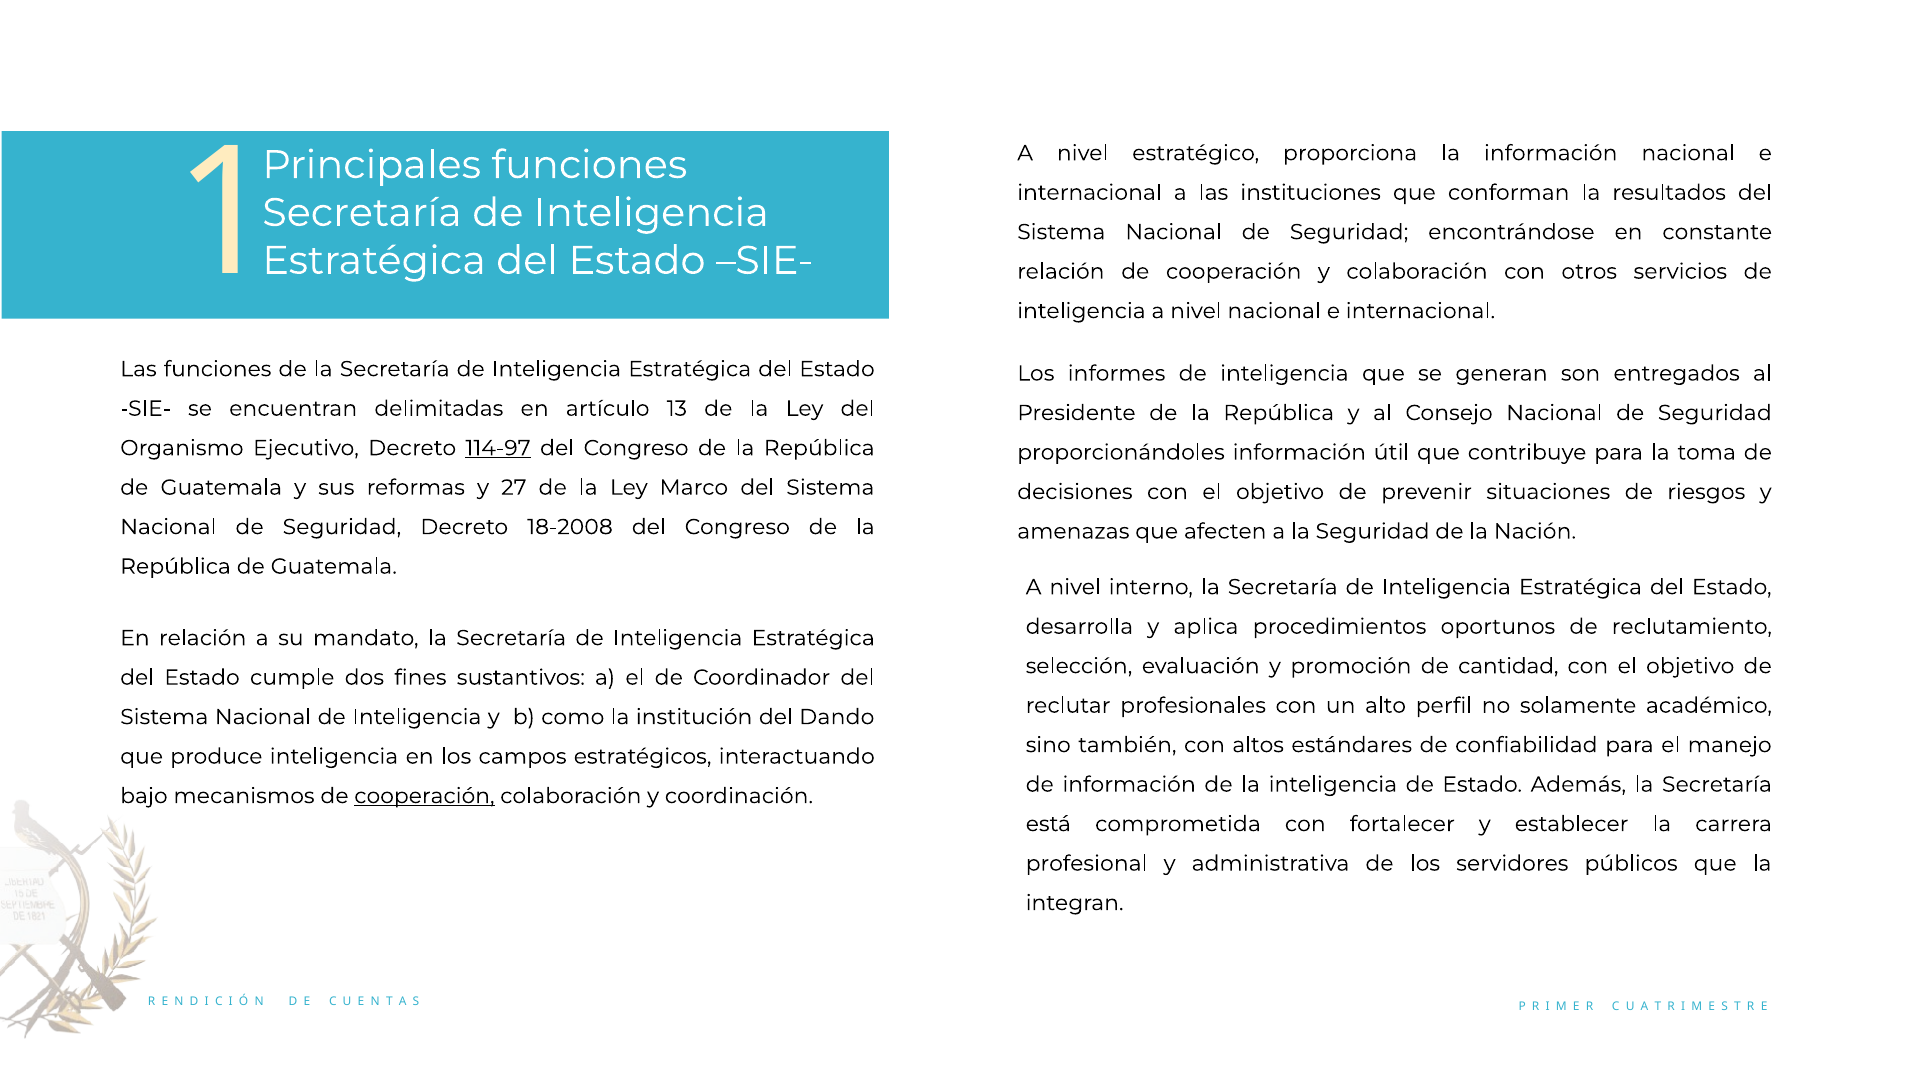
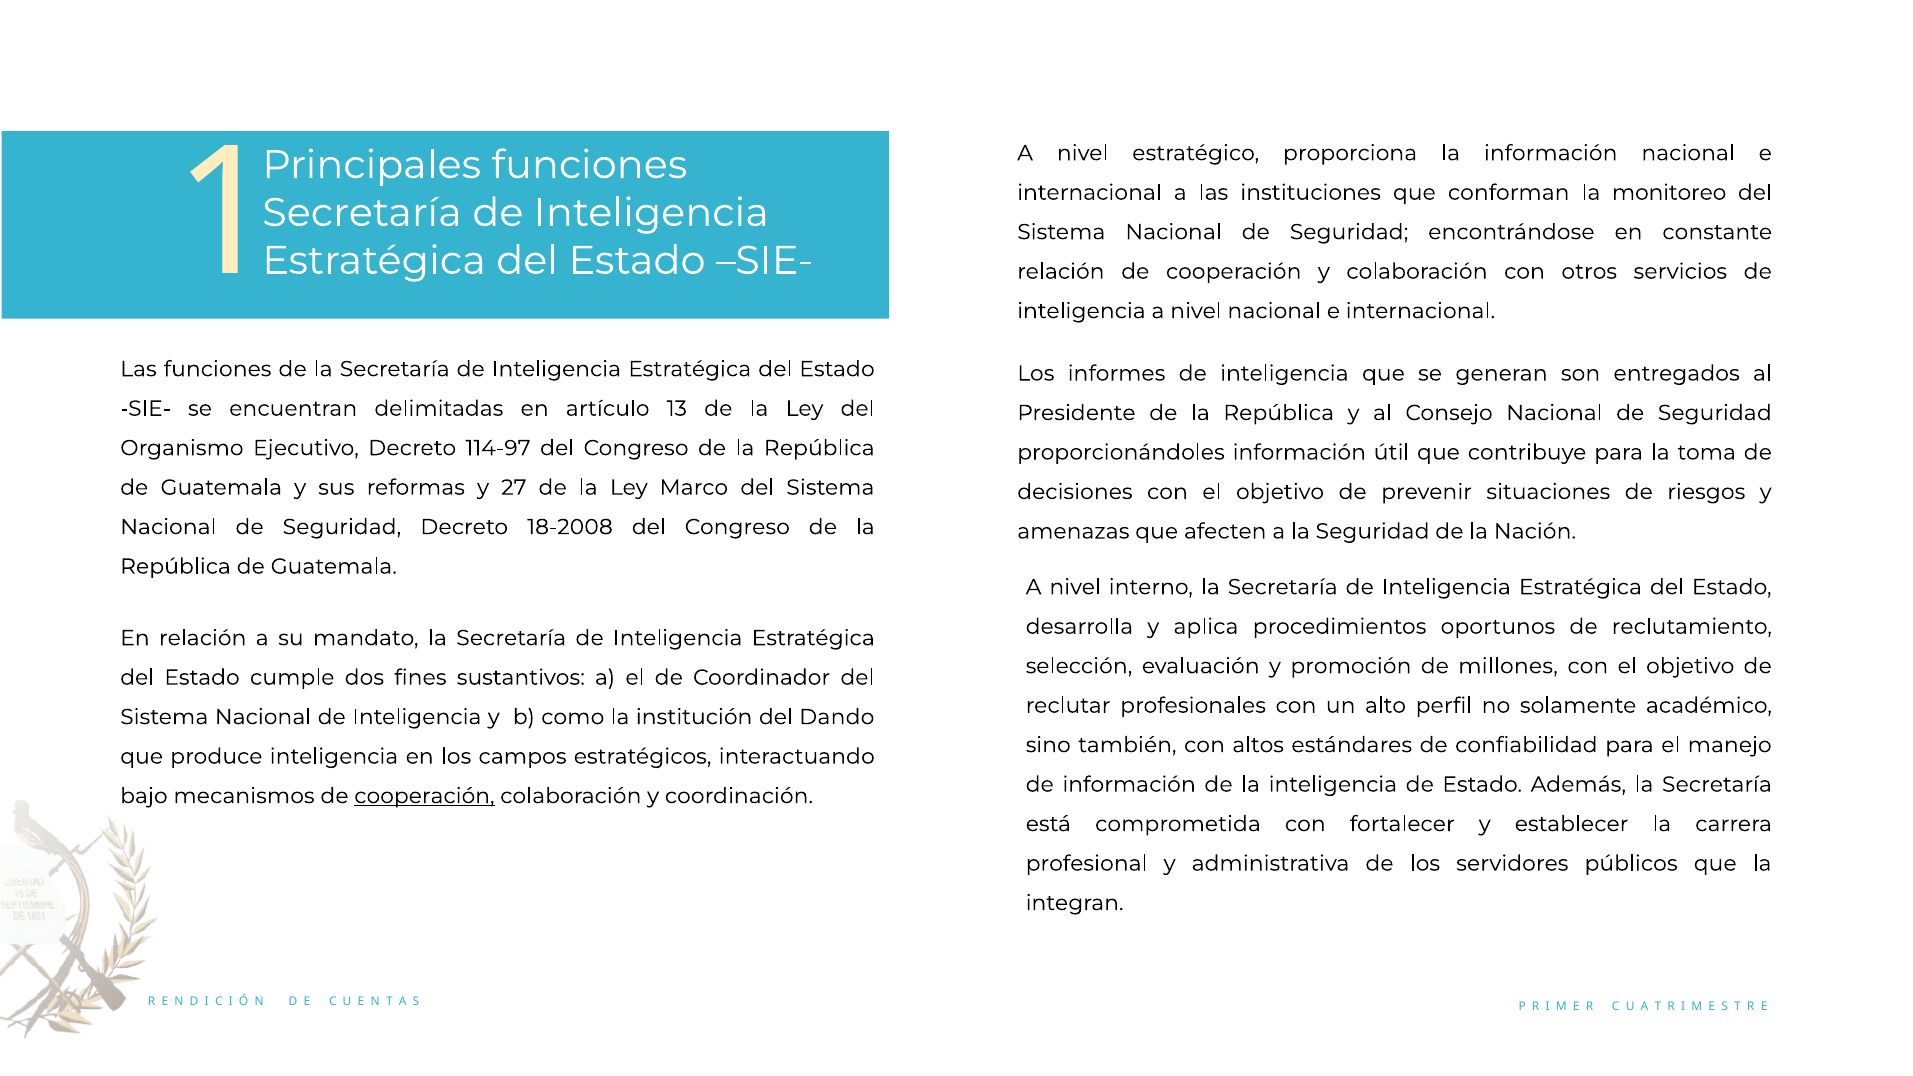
resultados: resultados -> monitoreo (1669, 193)
114-97 underline: present -> none (498, 448)
cantidad: cantidad -> millones (1508, 666)
